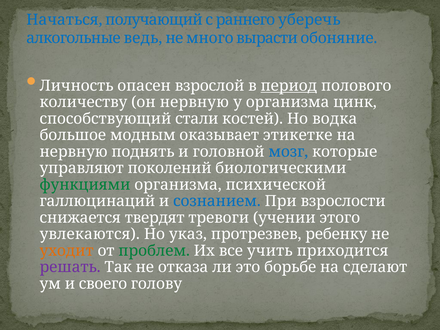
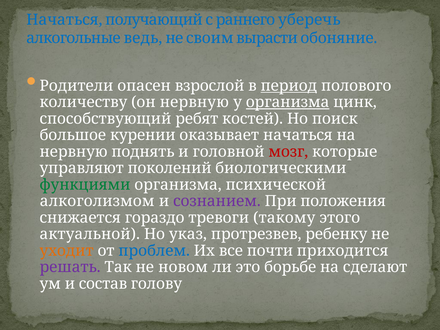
много: много -> своим (210, 38)
Личность: Личность -> Родители (76, 86)
организма underline: none -> present (288, 102)
стали: стали -> ребят (197, 119)
водка: водка -> поиск (335, 119)
модным: модным -> курении (143, 135)
оказывает этикетке: этикетке -> начаться (298, 135)
мозг colour: blue -> red (288, 152)
галлюцинаций: галлюцинаций -> алкоголизмом (97, 201)
сознанием colour: blue -> purple (217, 201)
взрослости: взрослости -> положения (343, 201)
твердят: твердят -> гораздо (155, 218)
учении: учении -> такому (284, 218)
увлекаются: увлекаются -> актуальной (90, 234)
проблем colour: green -> blue (154, 251)
учить: учить -> почти (270, 251)
отказа: отказа -> новом (183, 267)
своего: своего -> состав (103, 284)
